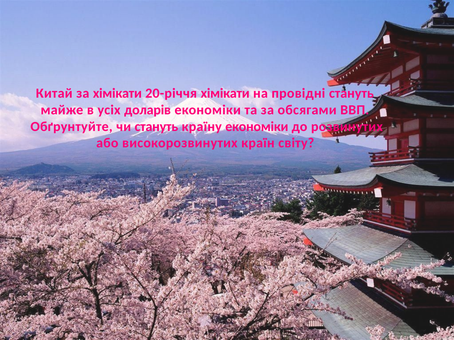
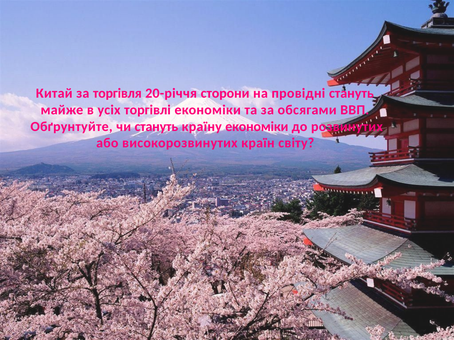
за хімікати: хімікати -> торгівля (117, 93)
20-річчя хімікати: хімікати -> сторони (225, 93)
доларів: доларів -> торгівлі (147, 110)
